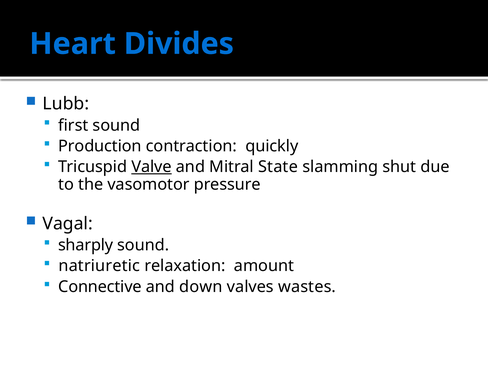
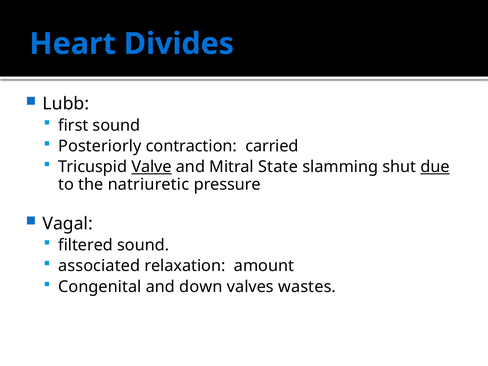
Production: Production -> Posteriorly (100, 146)
quickly: quickly -> carried (272, 146)
due underline: none -> present (435, 167)
vasomotor: vasomotor -> natriuretic (148, 184)
sharply: sharply -> filtered (86, 245)
natriuretic: natriuretic -> associated (99, 266)
Connective: Connective -> Congenital (100, 287)
